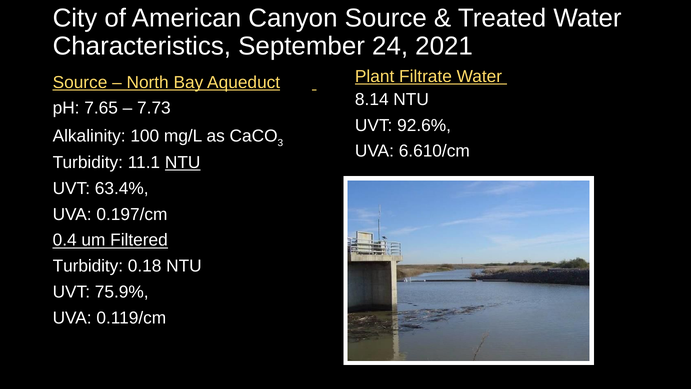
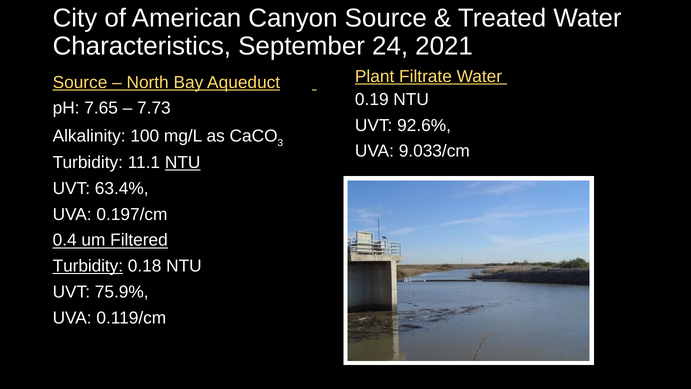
8.14: 8.14 -> 0.19 (372, 99)
6.610/cm: 6.610/cm -> 9.033/cm (434, 151)
Turbidity underline: none -> present (88, 266)
